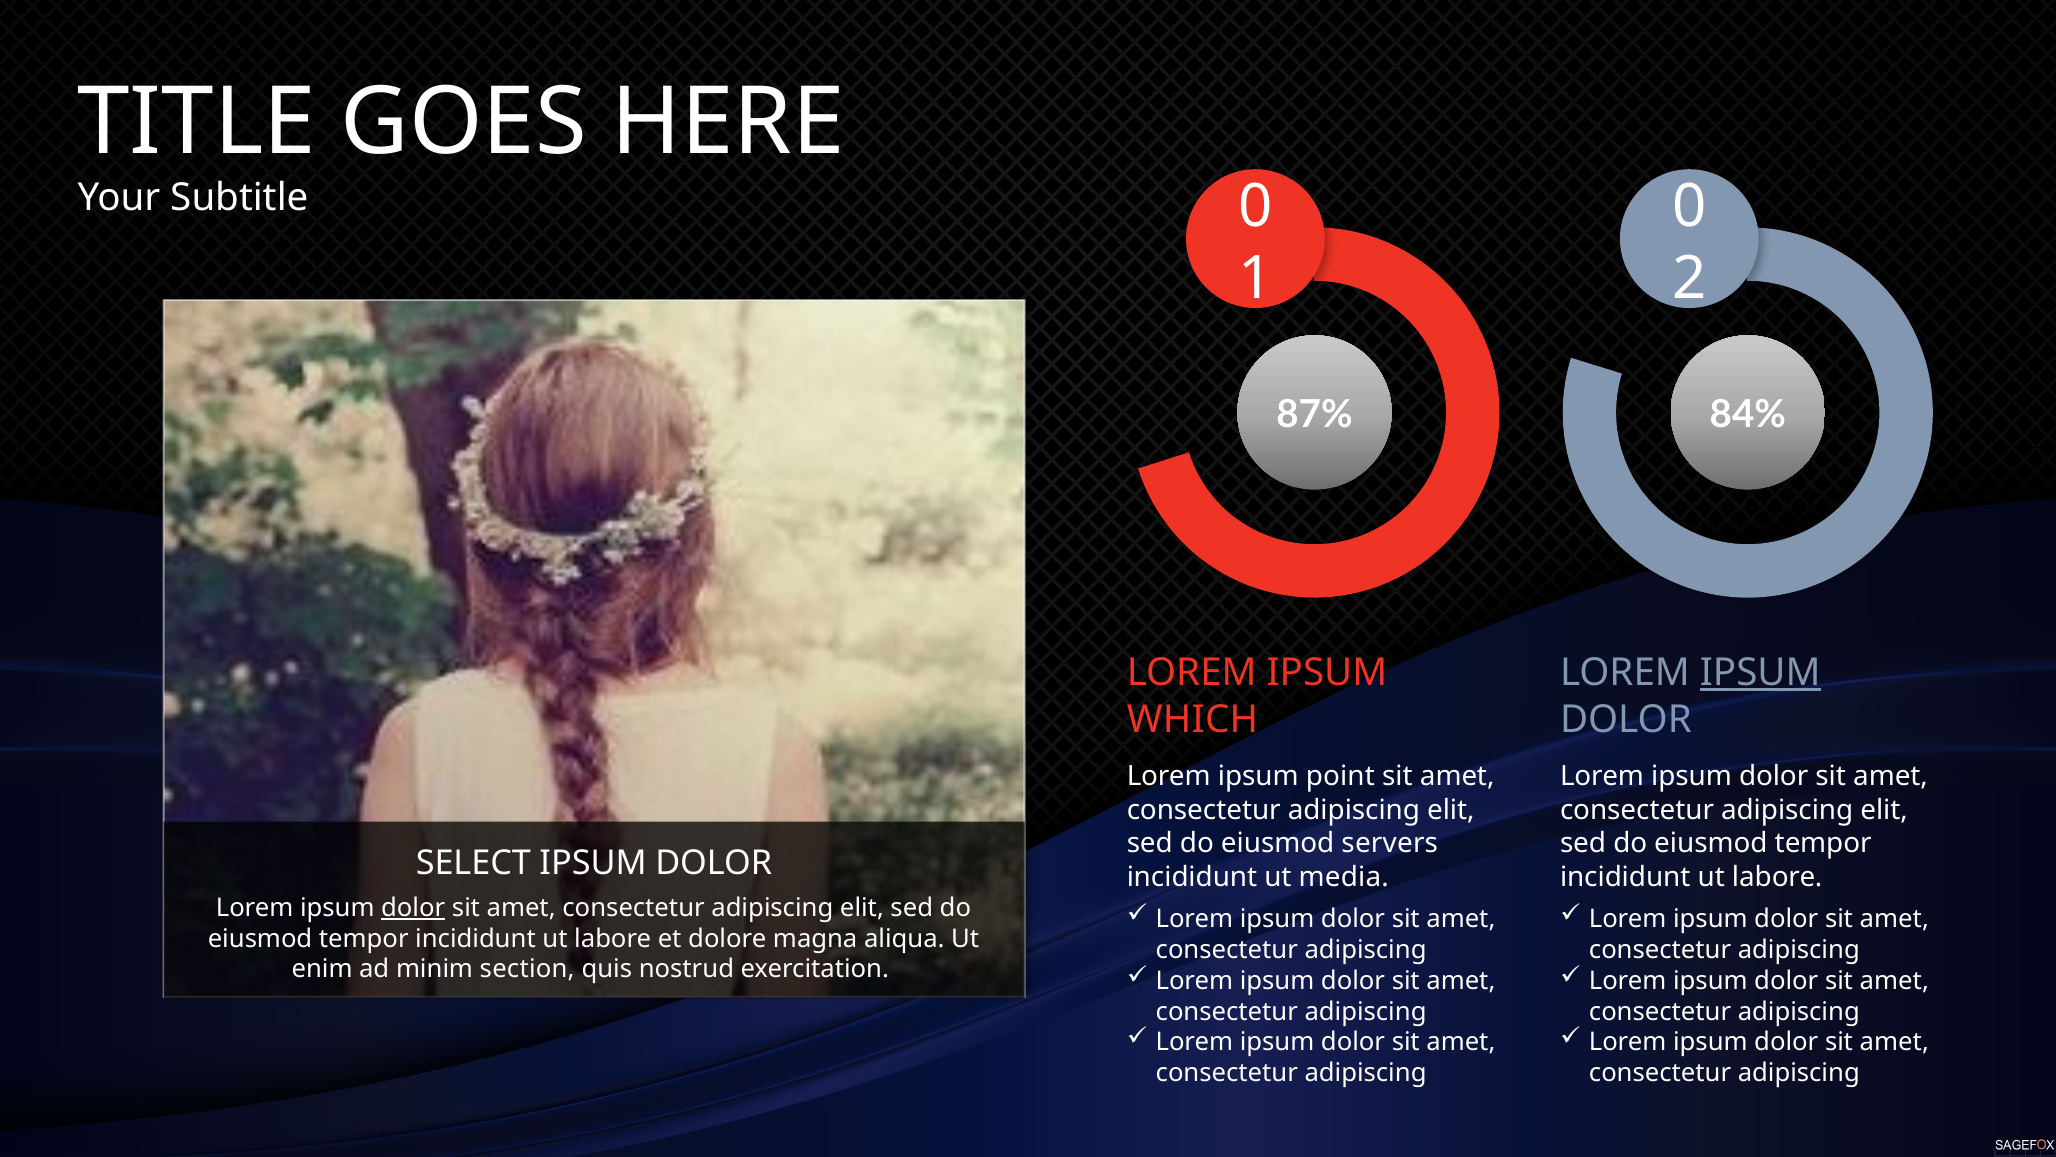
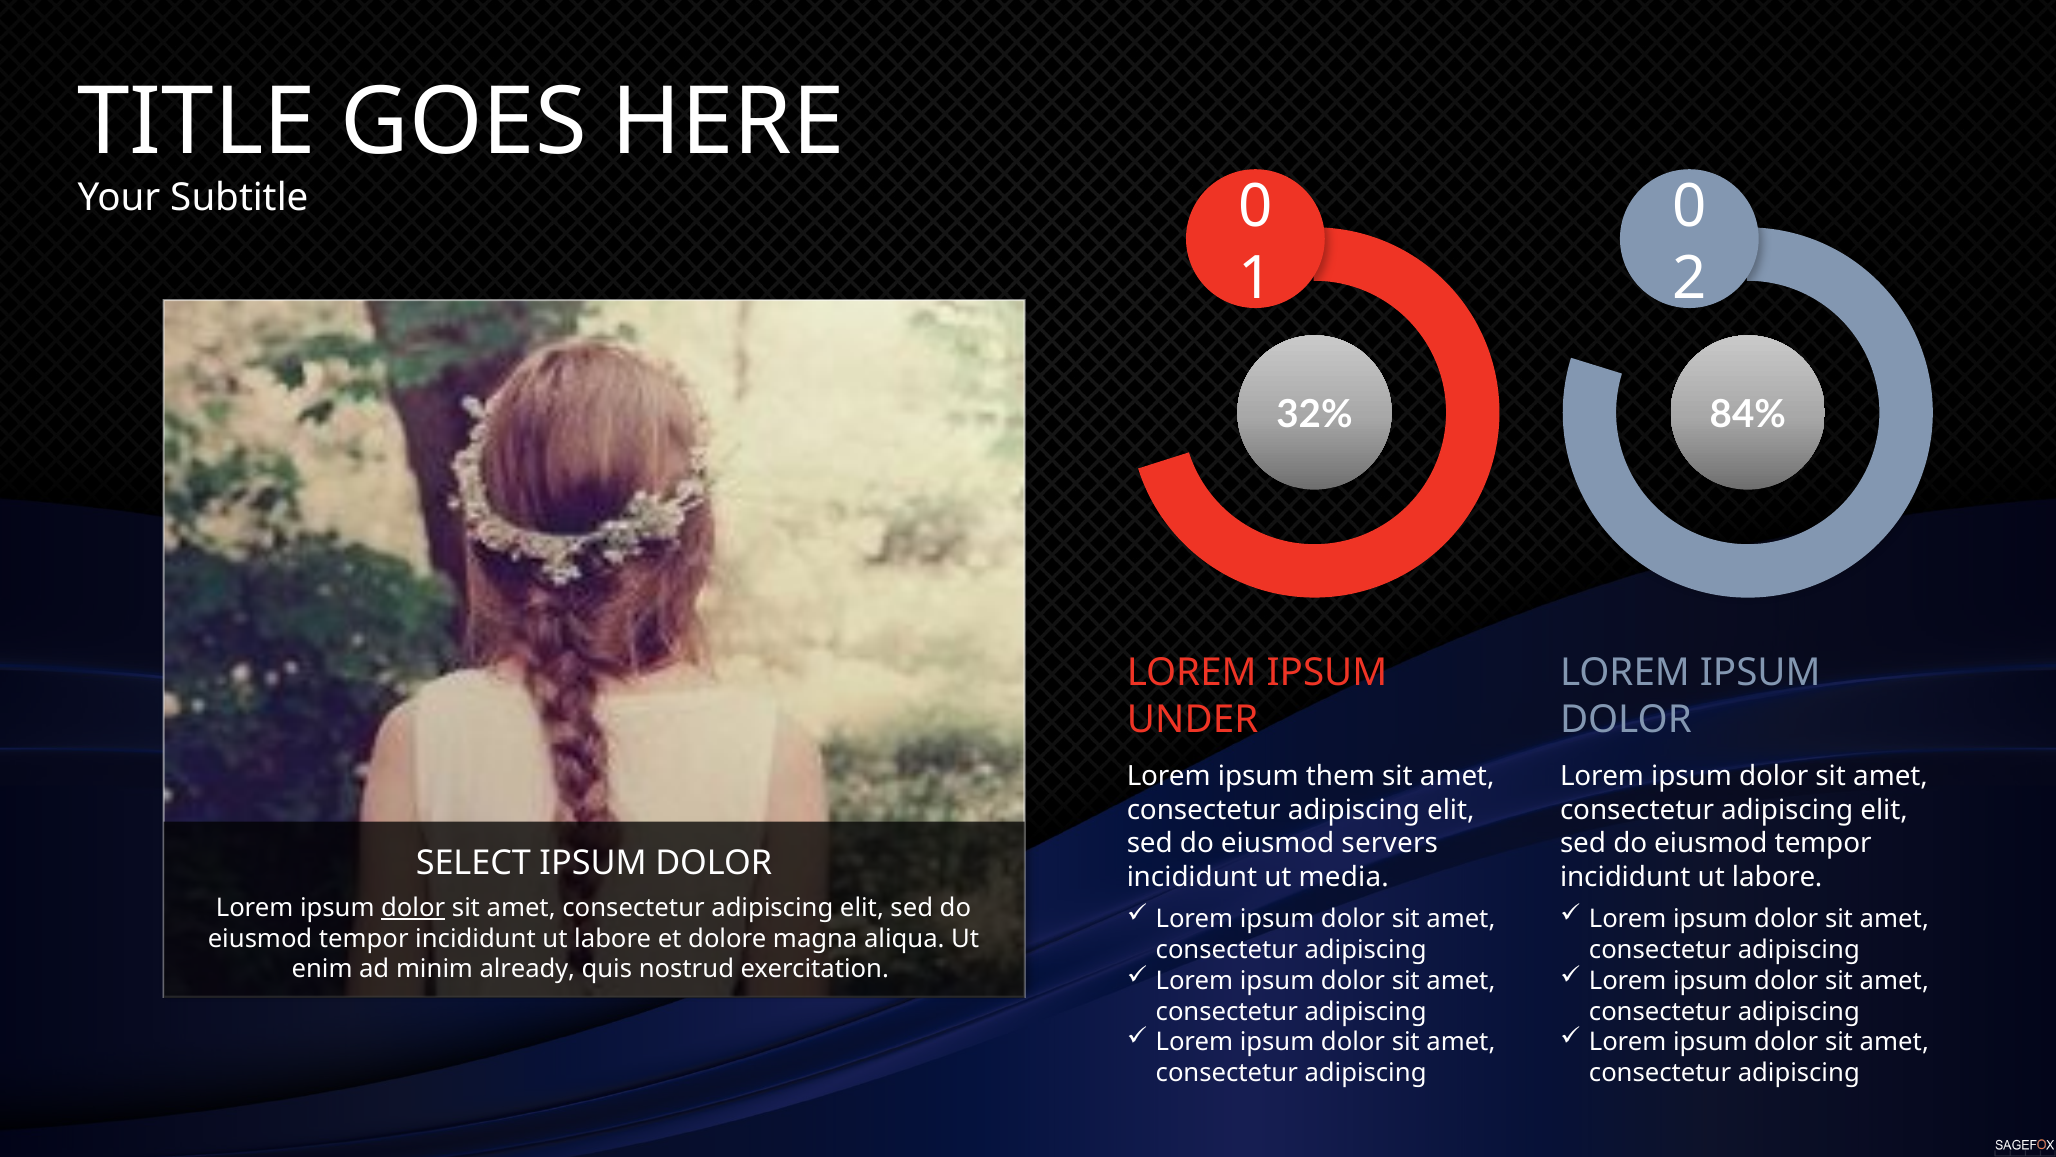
87%: 87% -> 32% (1315, 415)
IPSUM underline: present -> none (1760, 673)
WHICH: WHICH -> UNDER (1193, 719)
point: point -> them (1340, 776)
section: section -> already (527, 969)
